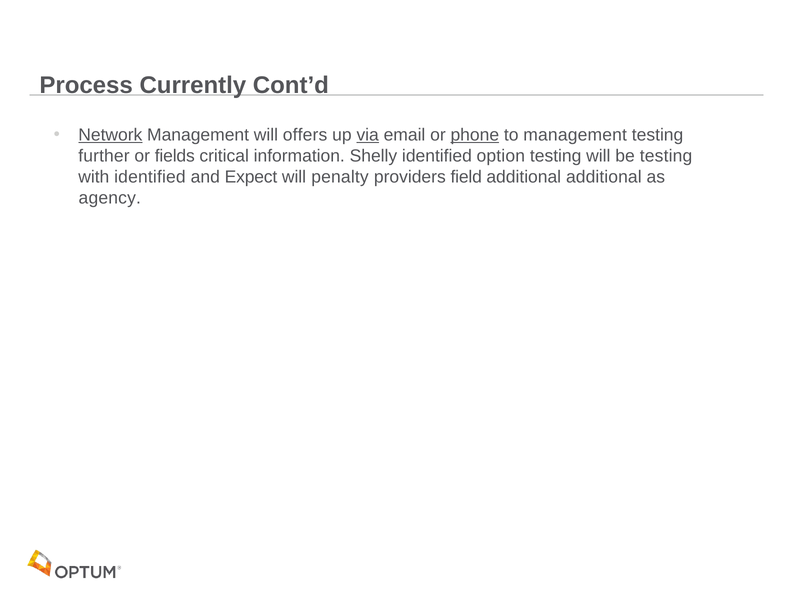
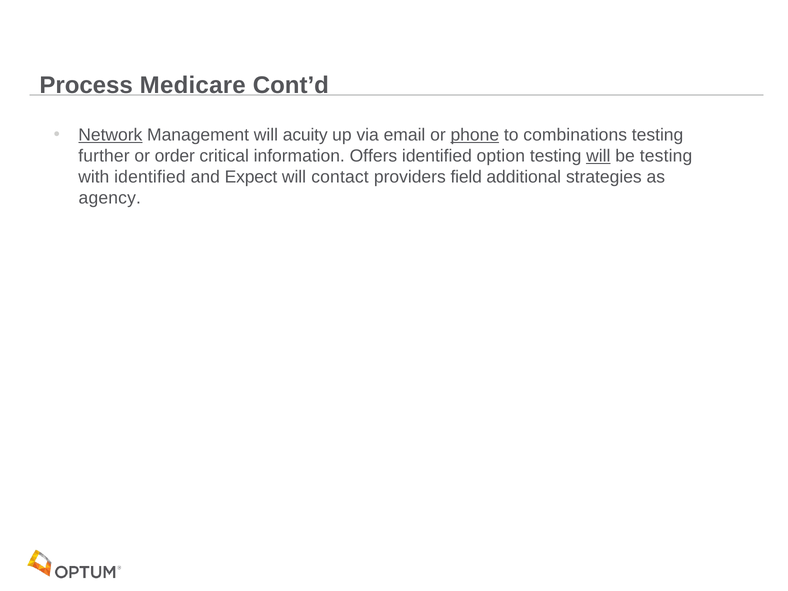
Currently: Currently -> Medicare (193, 85)
offers: offers -> acuity (305, 135)
via underline: present -> none (368, 135)
to management: management -> combinations (575, 135)
fields: fields -> order (175, 156)
Shelly: Shelly -> Offers (373, 156)
will underline: none -> present (598, 156)
penalty: penalty -> contact (340, 177)
additional additional: additional -> strategies (604, 177)
